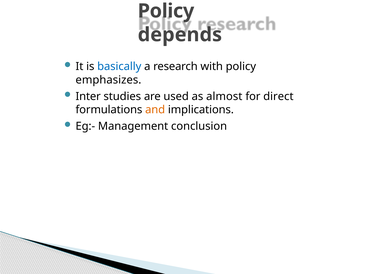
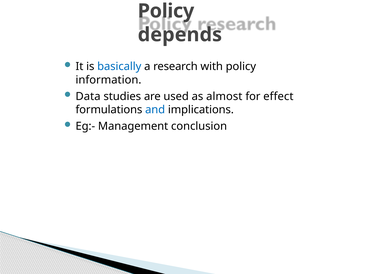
emphasizes: emphasizes -> information (108, 80)
Inter: Inter -> Data (88, 96)
direct: direct -> effect (278, 96)
and colour: orange -> blue (155, 110)
